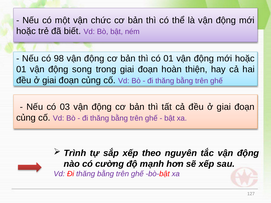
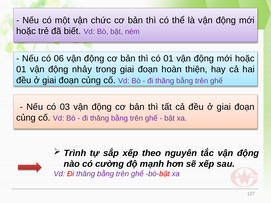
98: 98 -> 06 (59, 59)
song: song -> nhảy (82, 70)
